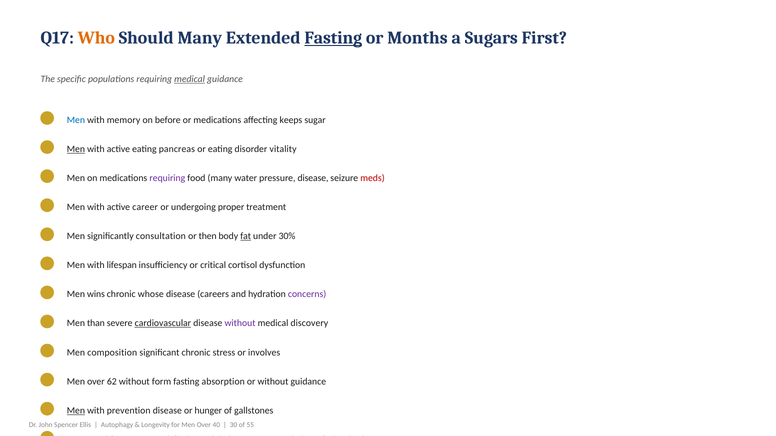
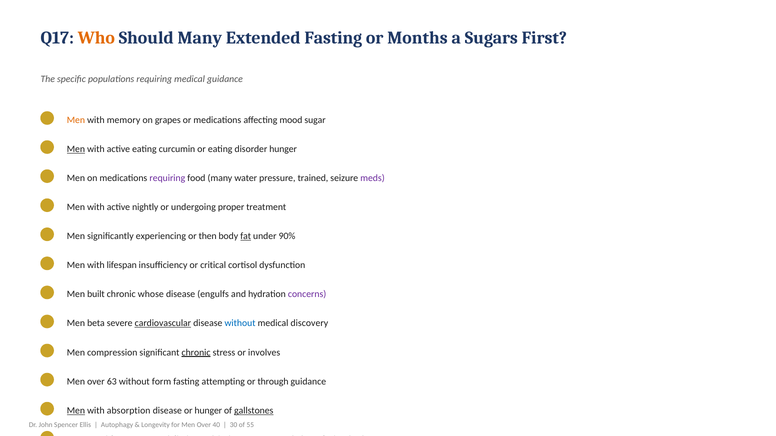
Fasting underline: present -> none (333, 38)
medical underline: present -> none (190, 79)
Men colour: blue -> orange (76, 120)
before: before -> grapes (168, 120)
keeps: keeps -> mood (291, 120)
pancreas: pancreas -> curcumin (177, 149)
disorder vitality: vitality -> hunger (283, 149)
pressure disease: disease -> trained (313, 178)
meds colour: red -> purple (372, 178)
career: career -> nightly (145, 207)
consultation: consultation -> experiencing (161, 236)
30%: 30% -> 90% (287, 236)
wins: wins -> built (96, 295)
careers: careers -> engulfs (213, 295)
than: than -> beta (96, 324)
without colour: purple -> blue (240, 324)
composition: composition -> compression (112, 353)
chronic underline: none -> present (196, 353)
62: 62 -> 63 (112, 382)
absorption: absorption -> attempting (223, 382)
or without: without -> through (273, 382)
prevention: prevention -> absorption (129, 411)
gallstones underline: none -> present (254, 411)
